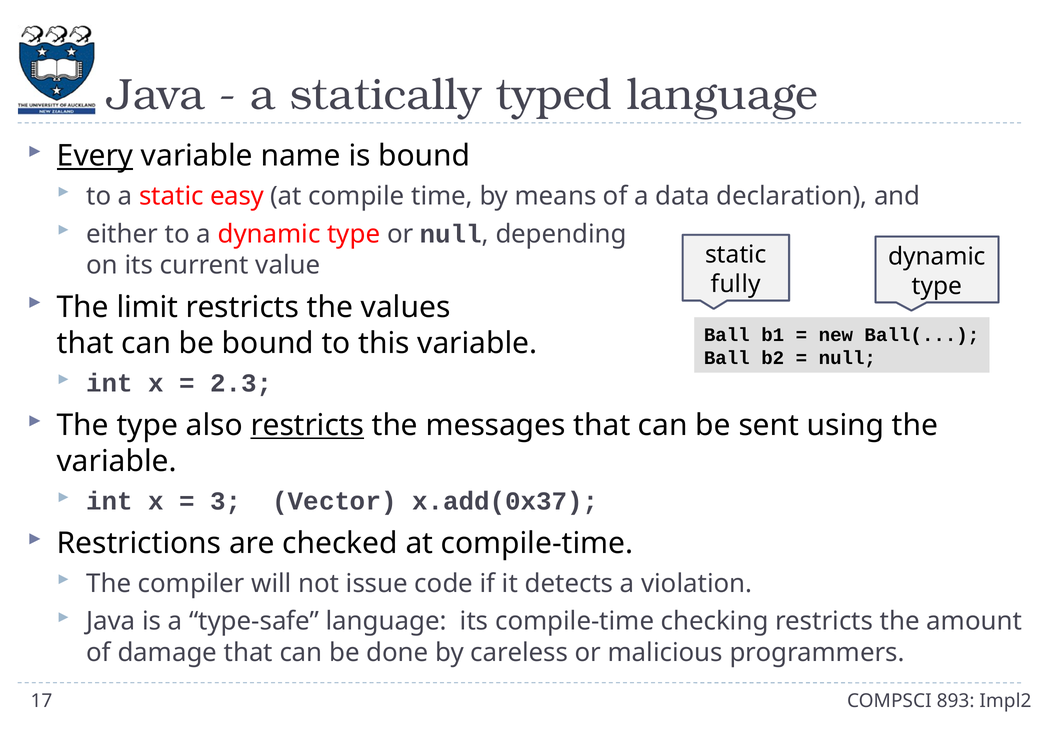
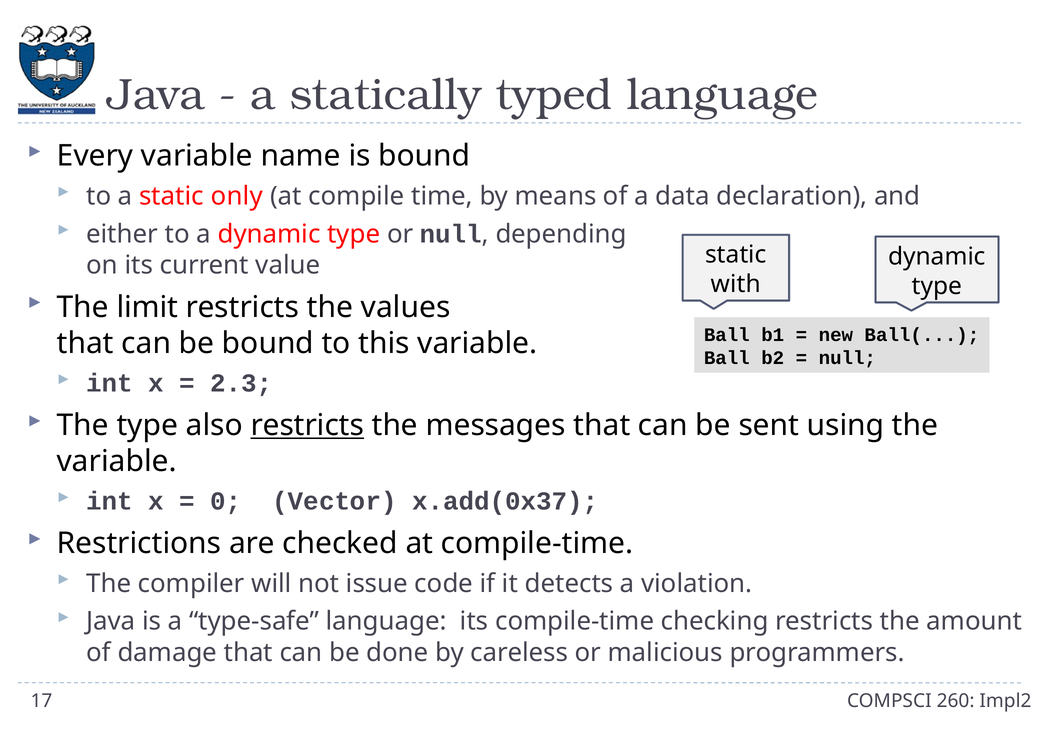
Every underline: present -> none (95, 156)
easy: easy -> only (237, 196)
fully: fully -> with (736, 284)
3: 3 -> 0 (226, 501)
893: 893 -> 260 (956, 700)
